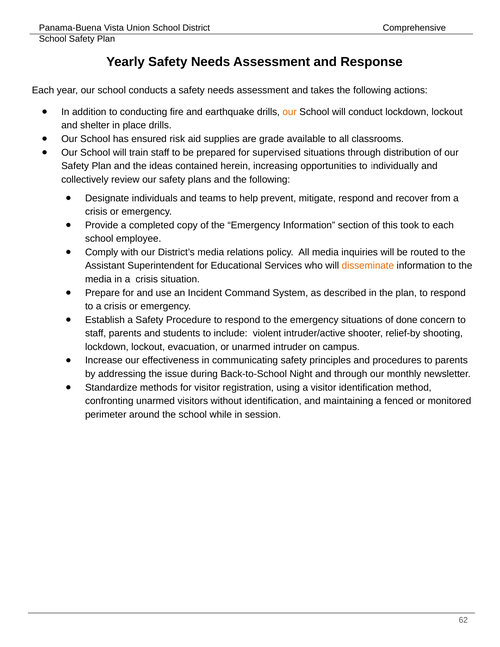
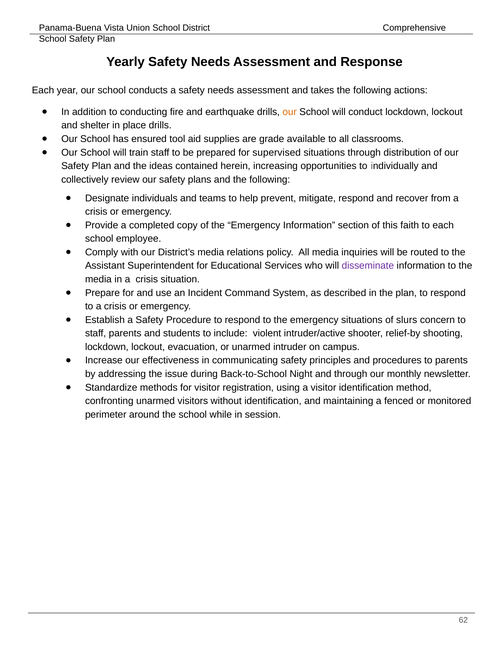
risk: risk -> tool (177, 139)
took: took -> faith (410, 225)
disseminate colour: orange -> purple (368, 266)
done: done -> slurs (407, 320)
